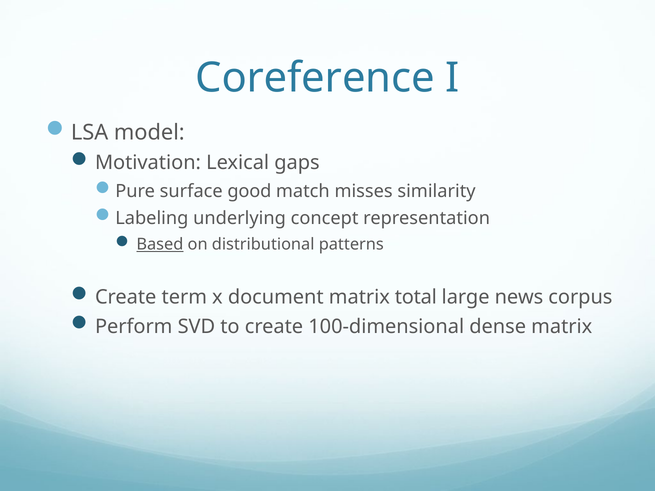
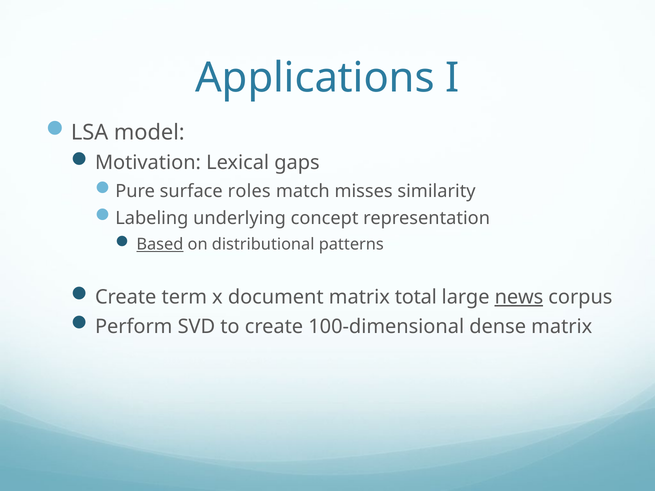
Coreference: Coreference -> Applications (315, 78)
good: good -> roles (249, 191)
news underline: none -> present (519, 297)
